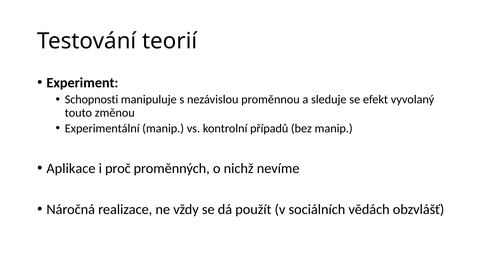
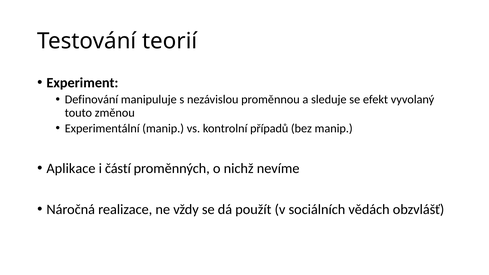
Schopnosti: Schopnosti -> Definování (91, 100)
proč: proč -> částí (118, 168)
